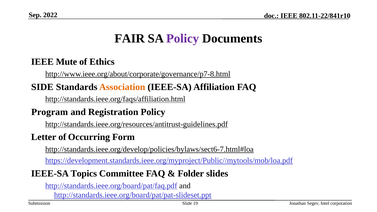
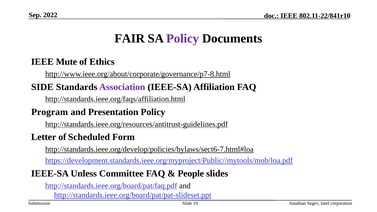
Association colour: orange -> purple (122, 87)
Registration: Registration -> Presentation (113, 112)
Occurring: Occurring -> Scheduled (89, 137)
Topics: Topics -> Unless (84, 174)
Folder: Folder -> People (191, 174)
